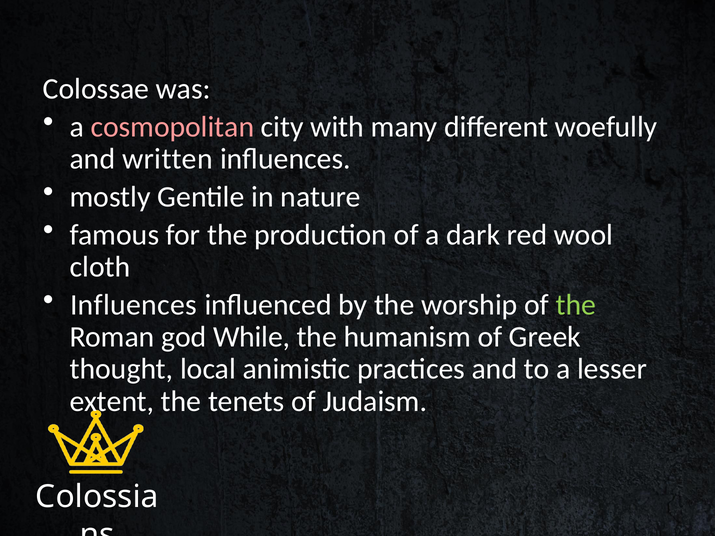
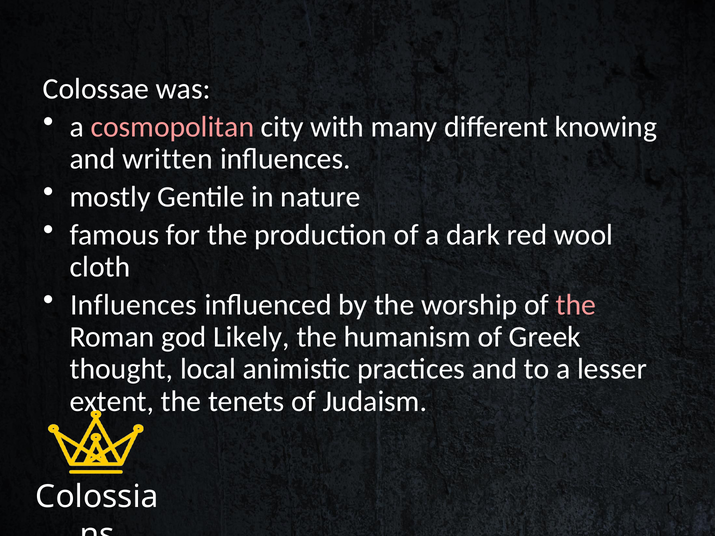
woefully: woefully -> knowing (606, 127)
the colour: light green -> pink (576, 305)
While: While -> Likely (251, 337)
